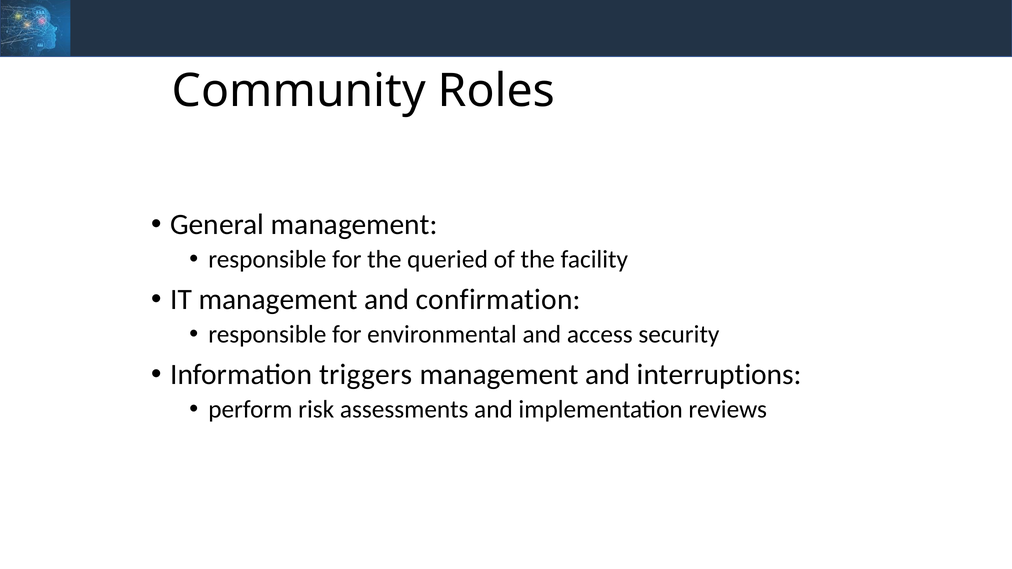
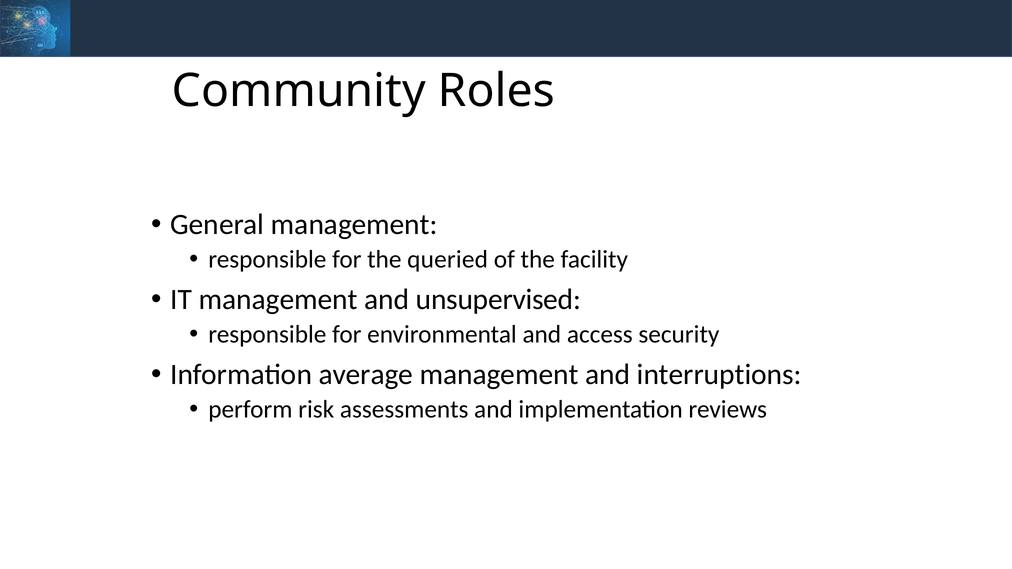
confirmation: confirmation -> unsupervised (498, 300)
triggers: triggers -> average (366, 375)
